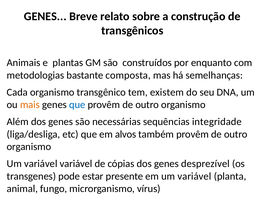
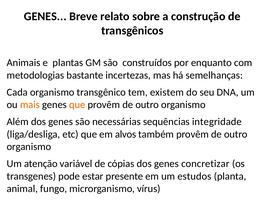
composta: composta -> incertezas (128, 75)
que colour: blue -> orange (77, 105)
variável: variável -> atenção (41, 164)
desprezível: desprezível -> concretizar (205, 164)
em um variável: variável -> estudos (194, 176)
